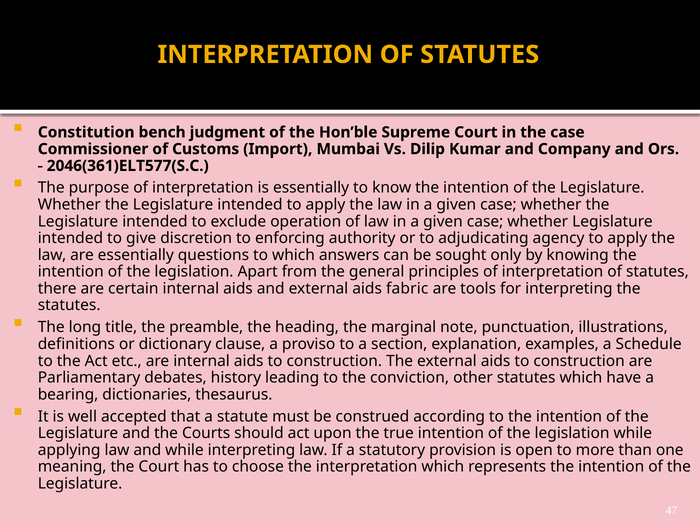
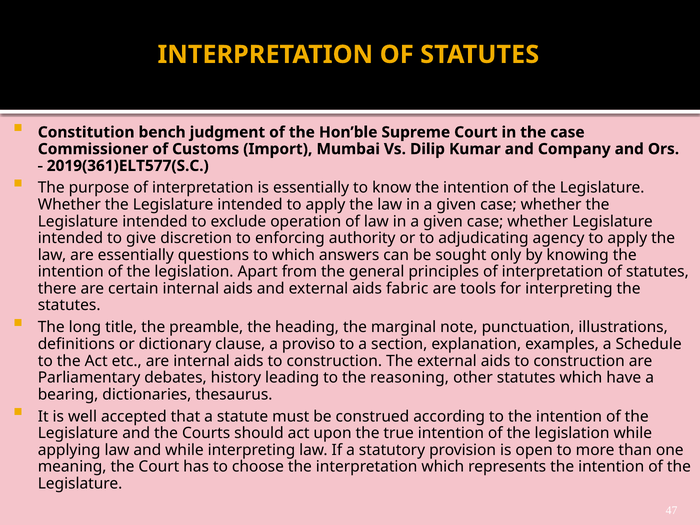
2046(361)ELT577(S.C: 2046(361)ELT577(S.C -> 2019(361)ELT577(S.C (128, 166)
conviction: conviction -> reasoning (410, 378)
